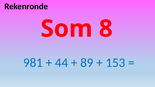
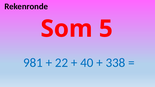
8: 8 -> 5 (106, 29)
44: 44 -> 22 (62, 63)
89: 89 -> 40 (87, 63)
153: 153 -> 338 (115, 63)
